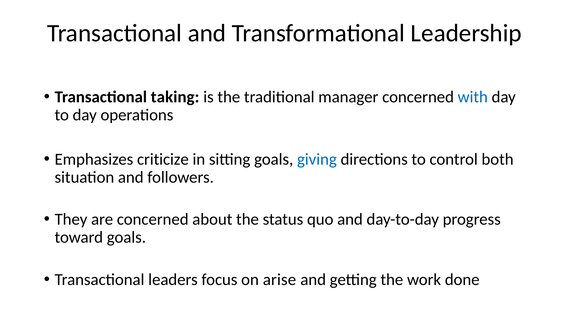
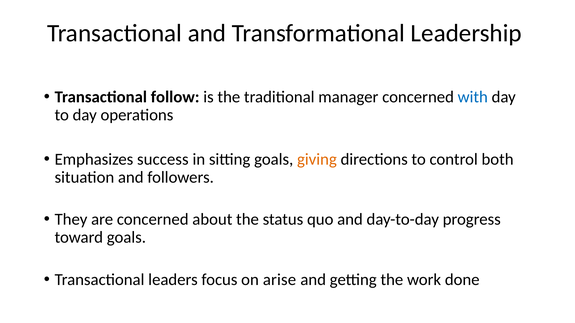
taking: taking -> follow (175, 97)
criticize: criticize -> success (163, 159)
giving colour: blue -> orange (317, 159)
